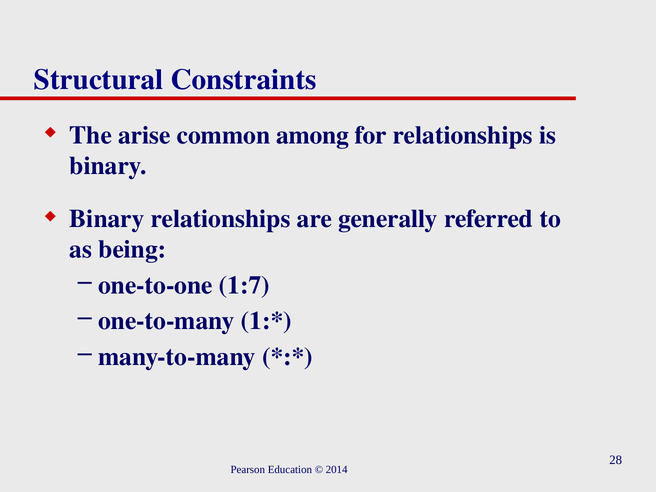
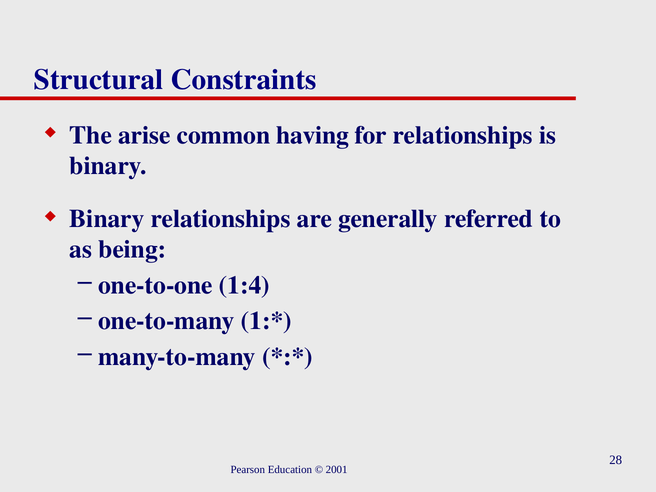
among: among -> having (313, 135)
1:7: 1:7 -> 1:4 (244, 285)
2014: 2014 -> 2001 (337, 470)
